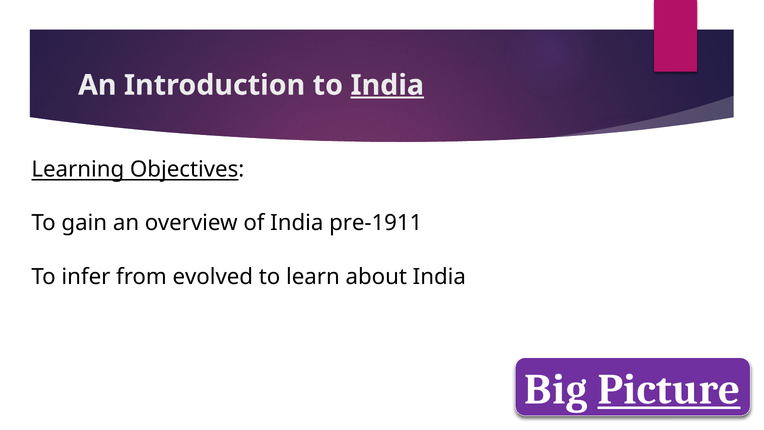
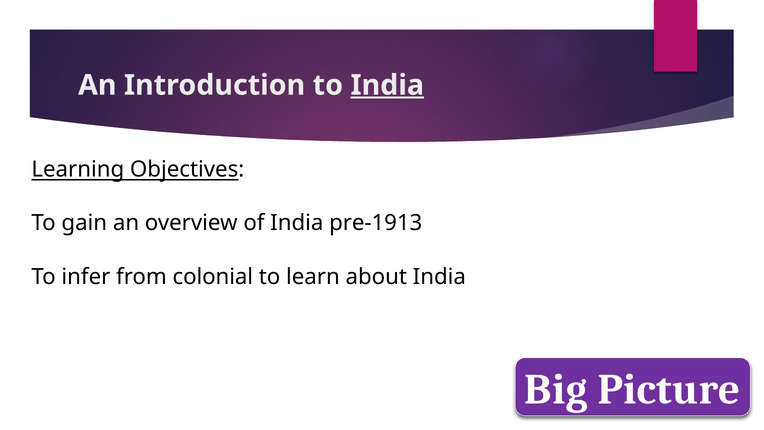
pre-1911: pre-1911 -> pre-1913 (376, 223)
evolved: evolved -> colonial (213, 276)
Picture underline: present -> none (669, 389)
